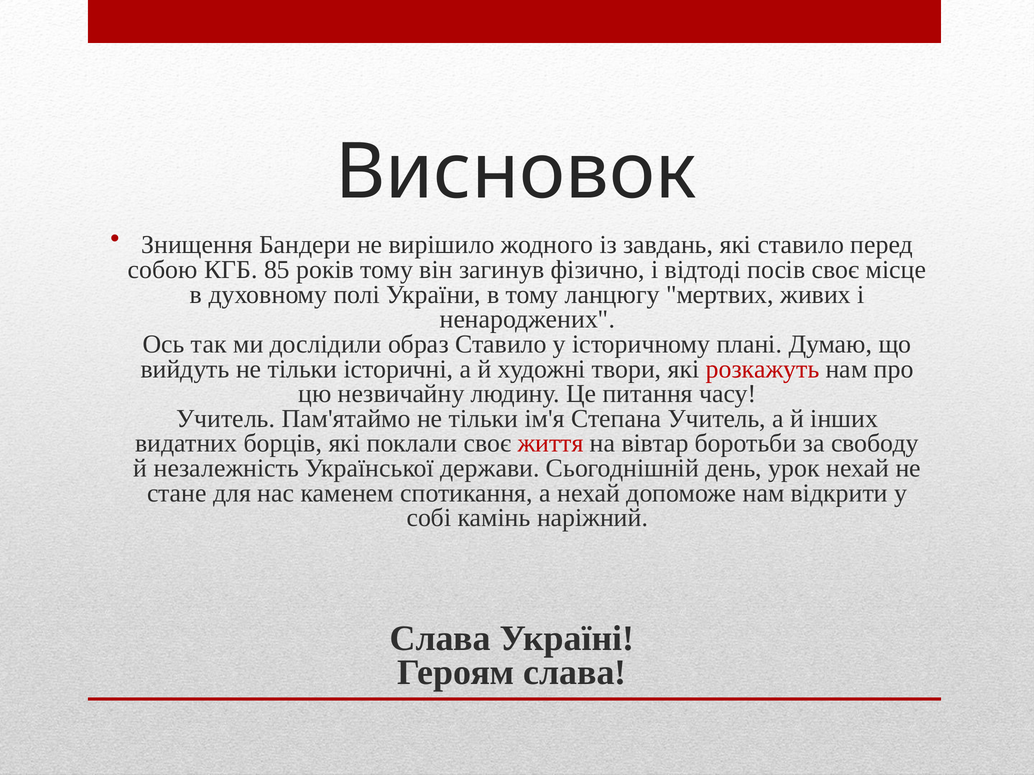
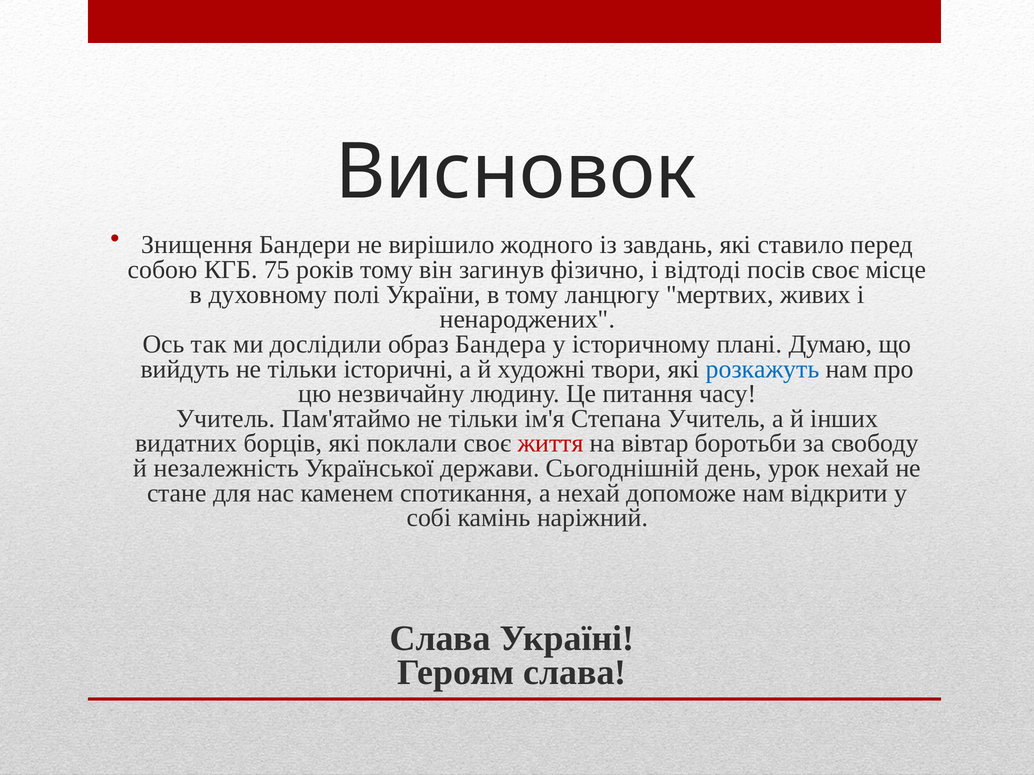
85: 85 -> 75 (277, 270)
образ Ставило: Ставило -> Бандера (501, 344)
розкажуть colour: red -> blue (763, 369)
